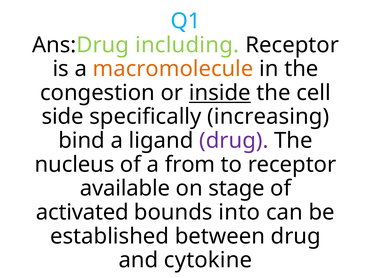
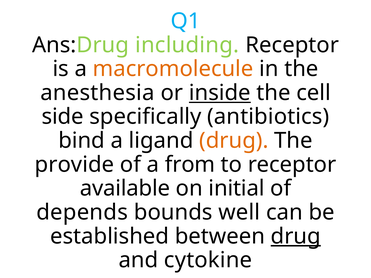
congestion: congestion -> anesthesia (97, 93)
increasing: increasing -> antibiotics (268, 117)
drug colour: purple -> orange (234, 141)
nucleus: nucleus -> provide (74, 165)
stage: stage -> initial (237, 189)
activated: activated -> depends (82, 212)
into: into -> well (239, 212)
drug underline: none -> present (296, 236)
